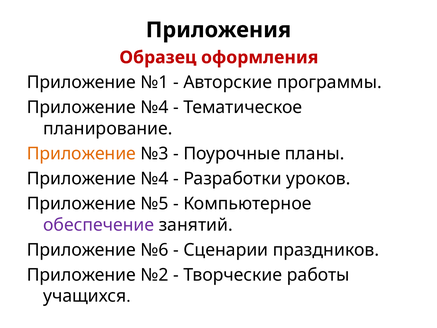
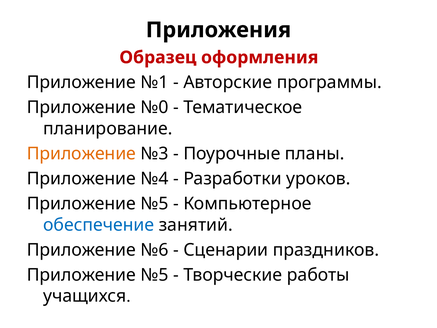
№4: №4 -> №0 (154, 107)
обеспечение colour: purple -> blue (99, 225)
№2: №2 -> №5 (154, 275)
